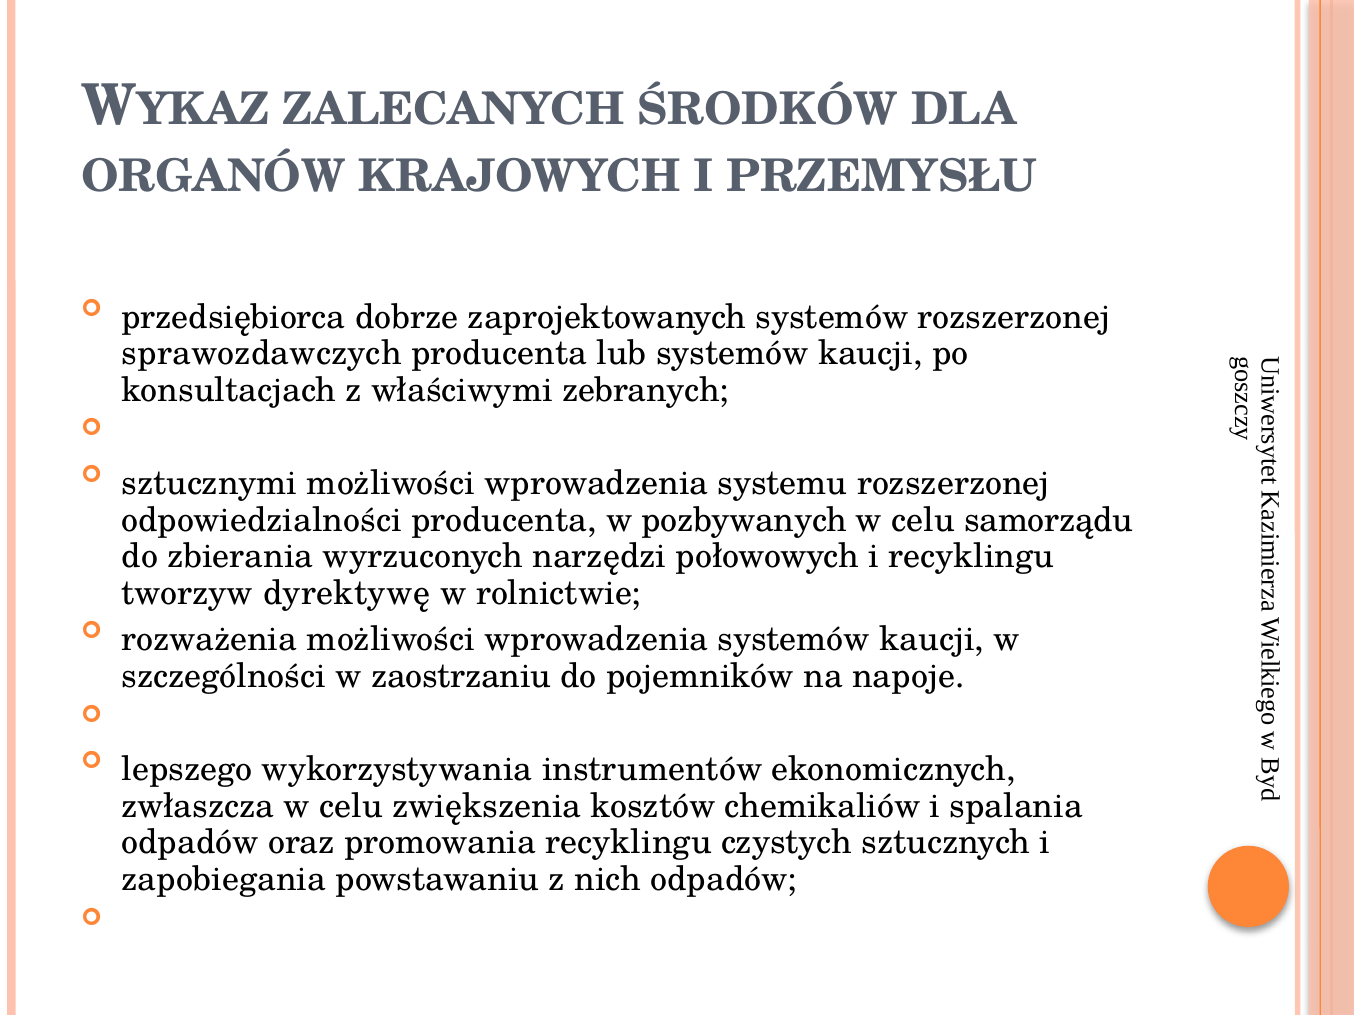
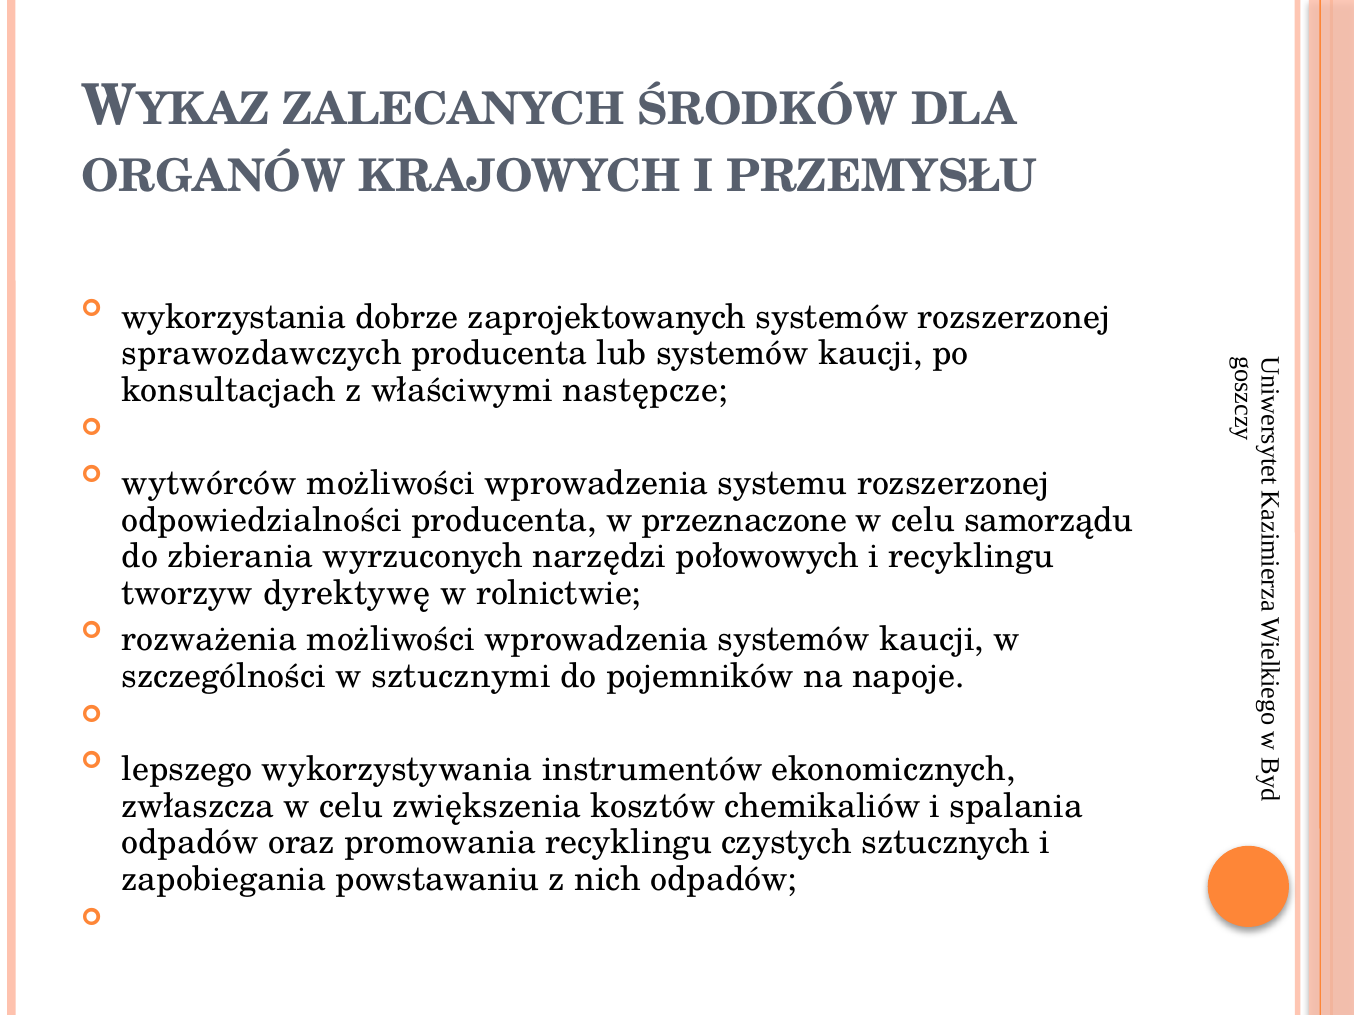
przedsiębiorca: przedsiębiorca -> wykorzystania (234, 317)
zebranych: zebranych -> następcze (645, 390)
sztucznymi: sztucznymi -> wytwórców (209, 484)
pozbywanych: pozbywanych -> przeznaczone (744, 520)
zaostrzaniu: zaostrzaniu -> sztucznymi (461, 677)
